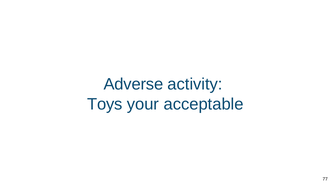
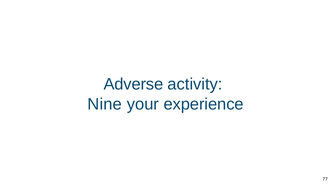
Toys: Toys -> Nine (105, 104)
acceptable: acceptable -> experience (204, 104)
